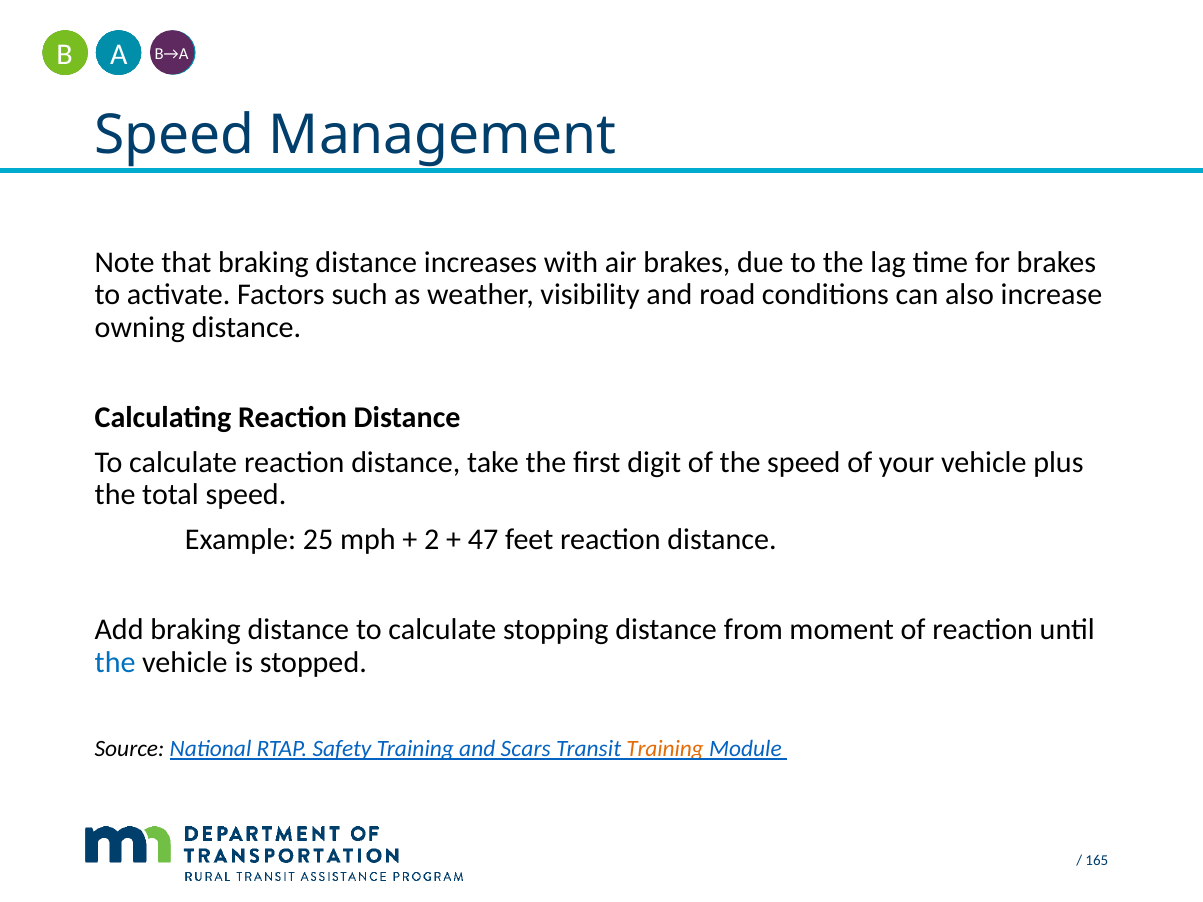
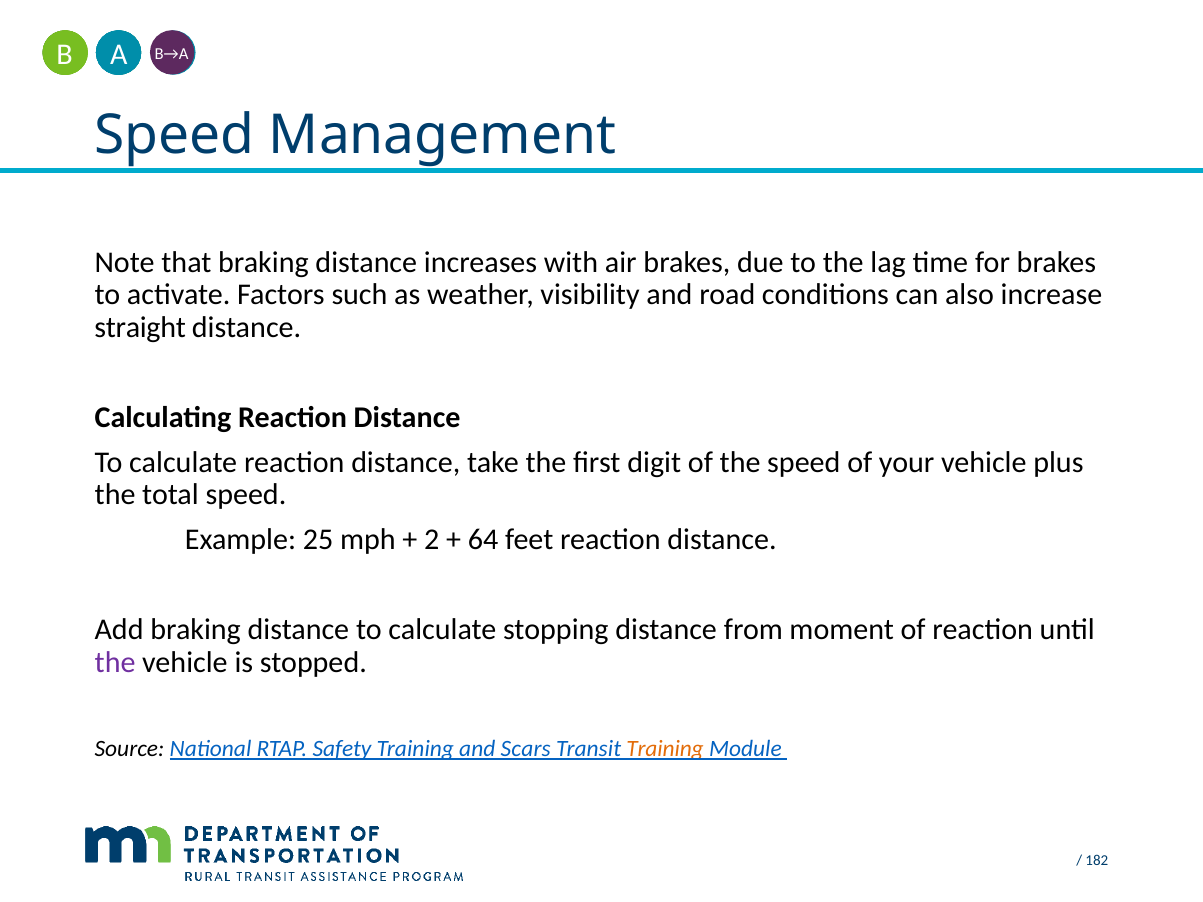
owning: owning -> straight (140, 327)
47: 47 -> 64 (483, 540)
the colour: blue -> purple (115, 662)
165: 165 -> 182 (1097, 861)
